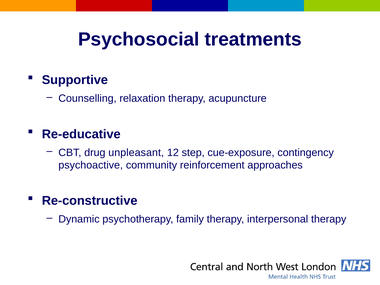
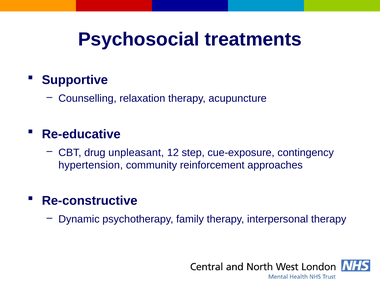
psychoactive: psychoactive -> hypertension (91, 165)
